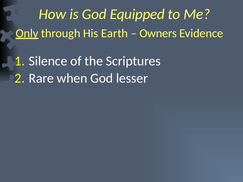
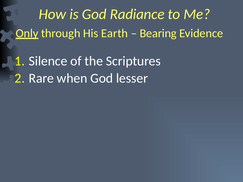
Equipped: Equipped -> Radiance (137, 14)
Owners: Owners -> Bearing (158, 33)
